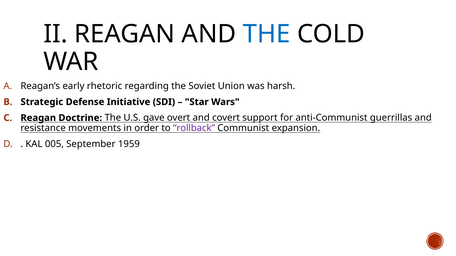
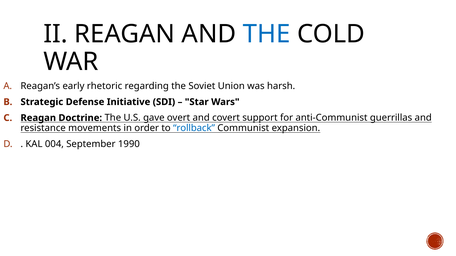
rollback colour: purple -> blue (194, 128)
005: 005 -> 004 (54, 144)
1959: 1959 -> 1990 (129, 144)
